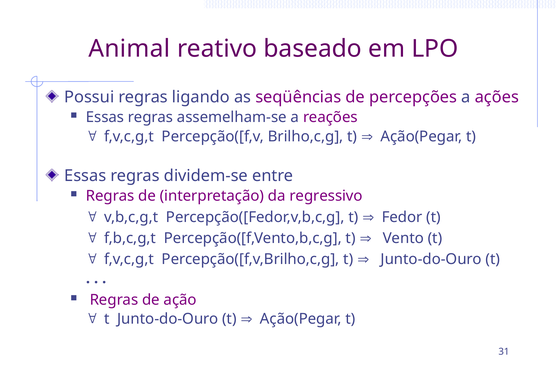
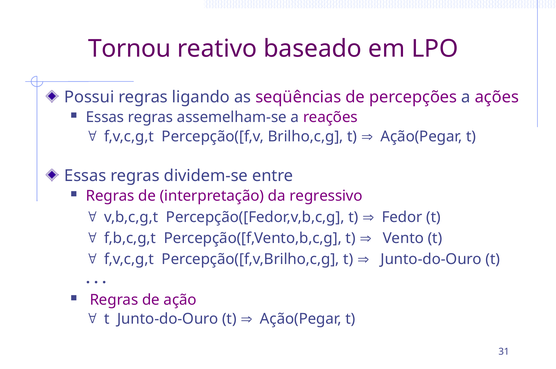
Animal: Animal -> Tornou (130, 49)
